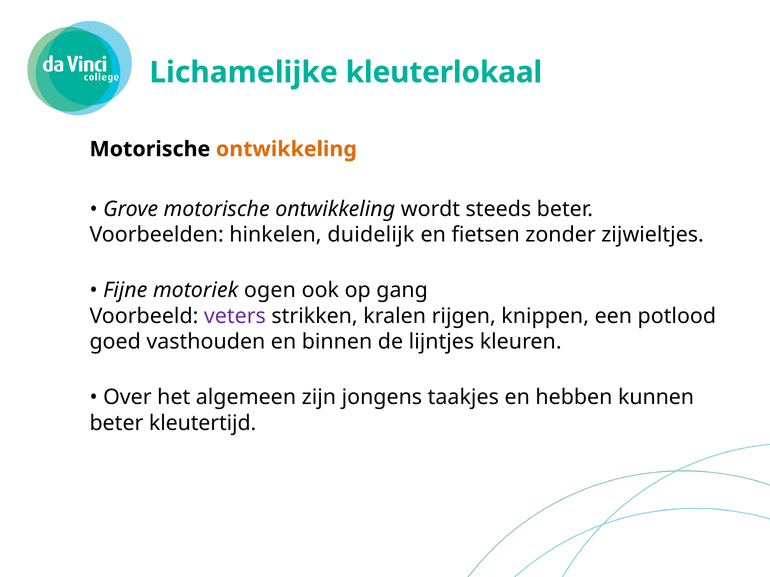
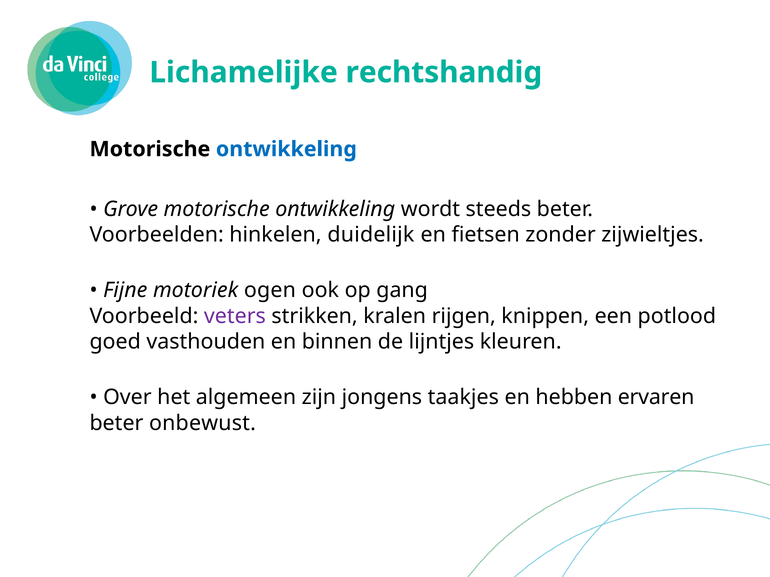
kleuterlokaal: kleuterlokaal -> rechtshandig (444, 72)
ontwikkeling colour: orange -> blue (286, 149)
kunnen: kunnen -> ervaren (656, 398)
kleutertijd: kleutertijd -> onbewust (202, 423)
